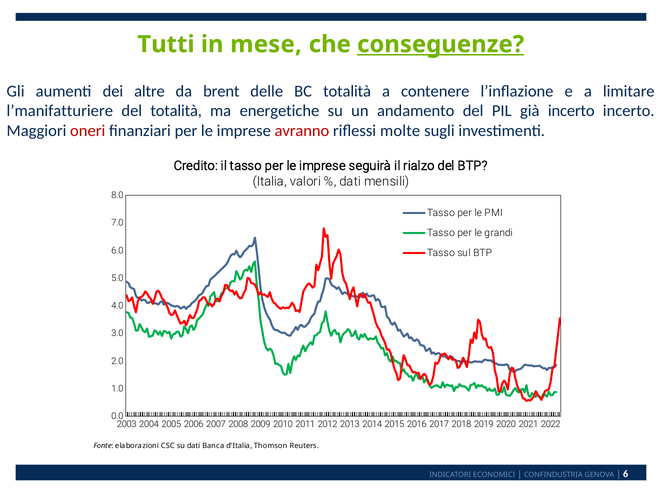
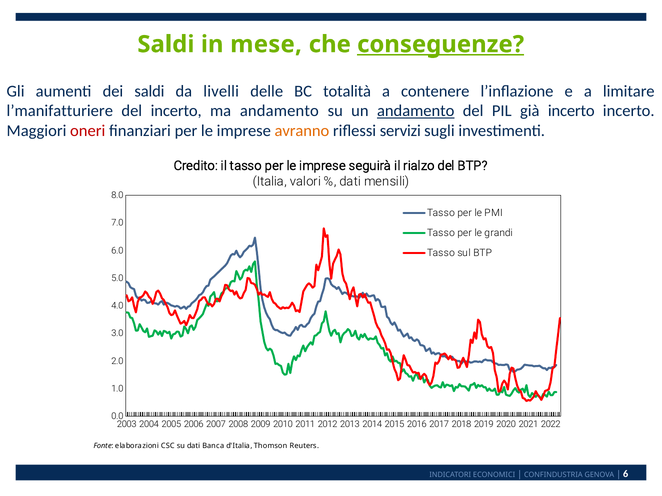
Tutti: Tutti -> Saldi (166, 44)
dei altre: altre -> saldi (149, 91)
brent: brent -> livelli (221, 91)
del totalità: totalità -> incerto (176, 111)
ma energetiche: energetiche -> andamento (279, 111)
andamento underline: none -> present (416, 111)
avranno colour: red -> orange (302, 131)
molte: molte -> servizi (400, 131)
